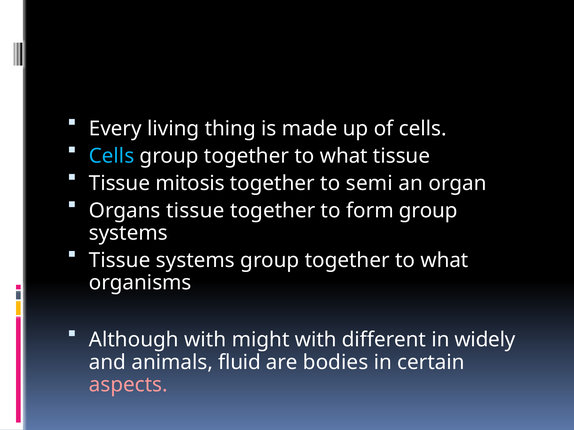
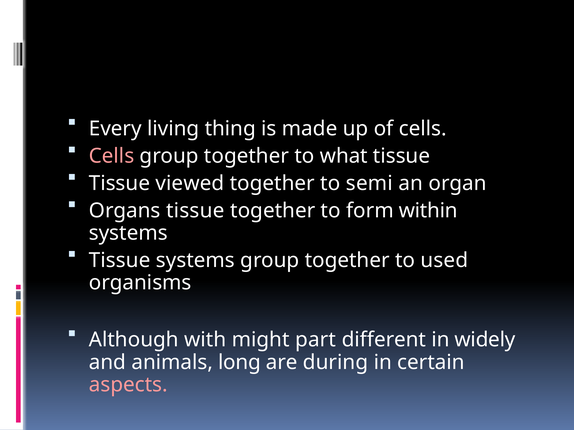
Cells colour: light blue -> pink (112, 156)
mitosis: mitosis -> viewed (190, 183)
form group: group -> within (428, 211)
what: what -> used (444, 261)
might with: with -> part (316, 340)
fluid: fluid -> long (240, 363)
bodies: bodies -> during (336, 363)
